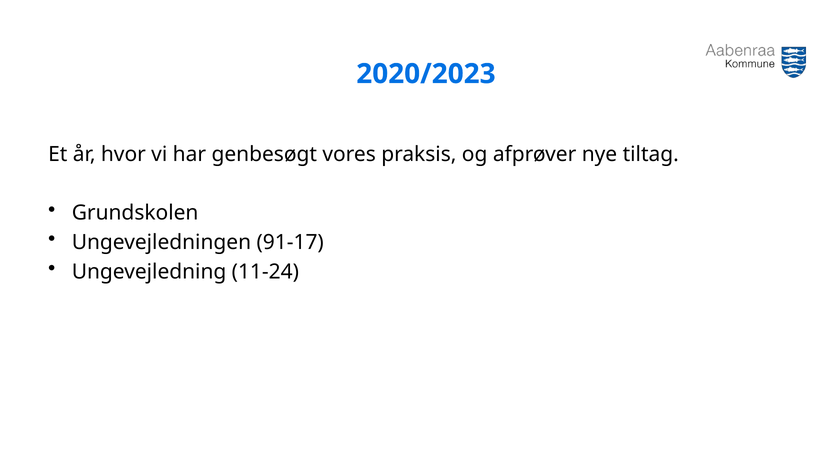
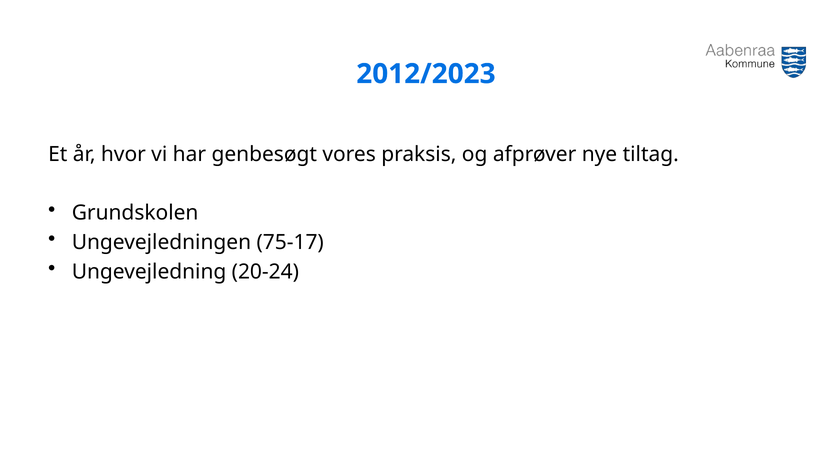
2020/2023: 2020/2023 -> 2012/2023 (426, 74)
91-17: 91-17 -> 75-17 (290, 243)
11-24: 11-24 -> 20-24 (265, 272)
